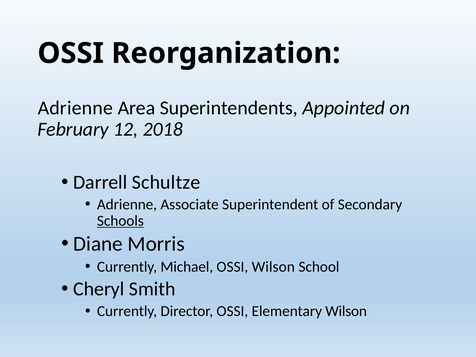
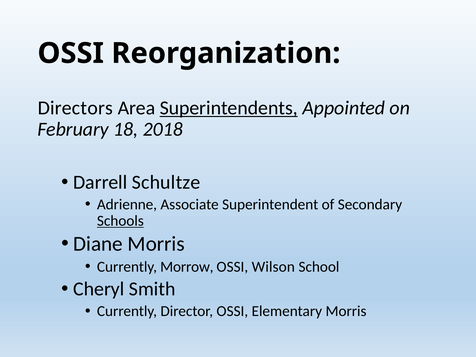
Adrienne: Adrienne -> Directors (75, 108)
Superintendents underline: none -> present (229, 108)
12: 12 -> 18 (126, 129)
Michael: Michael -> Morrow (187, 267)
Elementary Wilson: Wilson -> Morris (346, 311)
